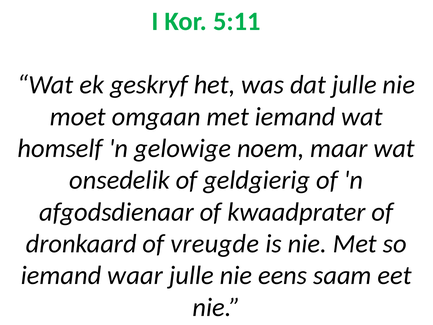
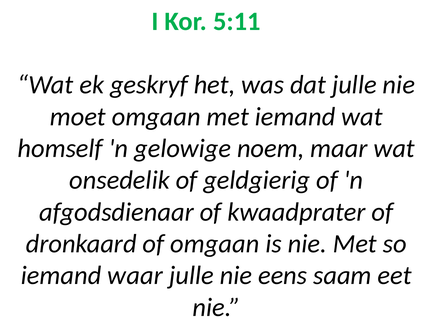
of vreugde: vreugde -> omgaan (215, 244)
